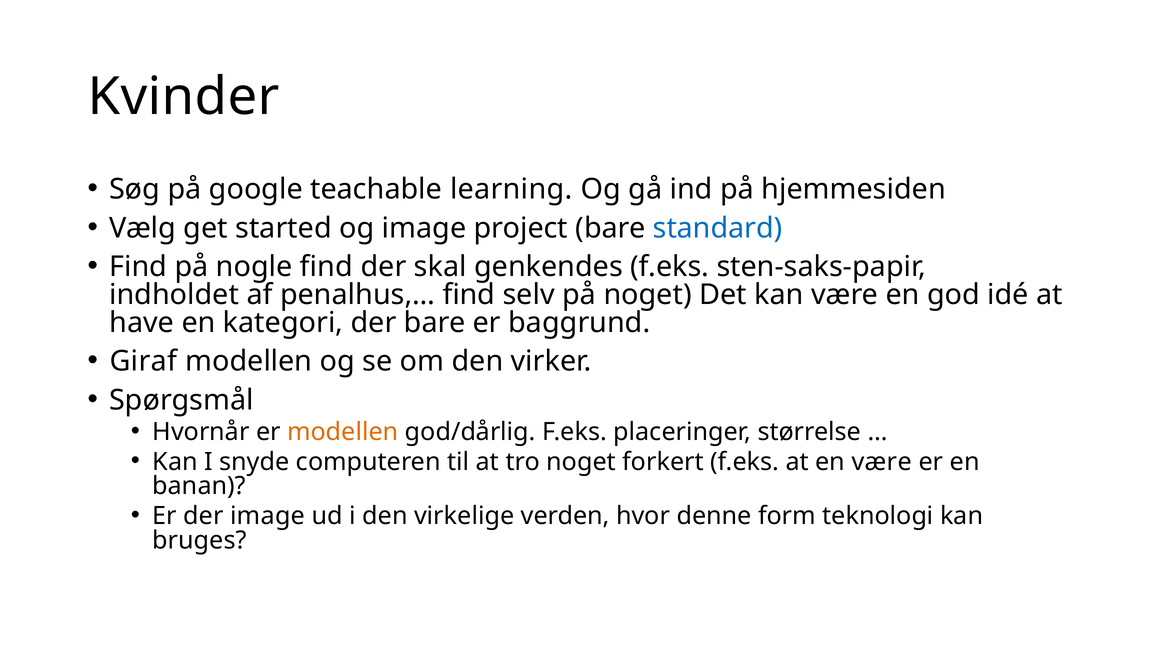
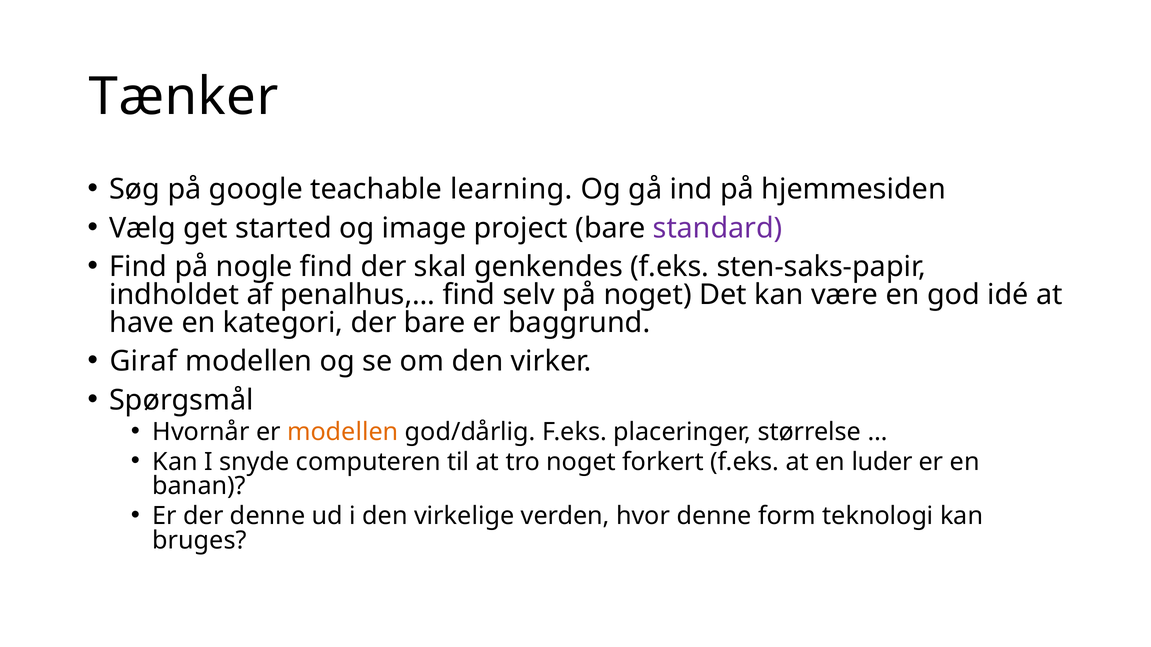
Kvinder: Kvinder -> Tænker (184, 97)
standard colour: blue -> purple (718, 228)
en være: være -> luder (882, 462)
der image: image -> denne (268, 516)
